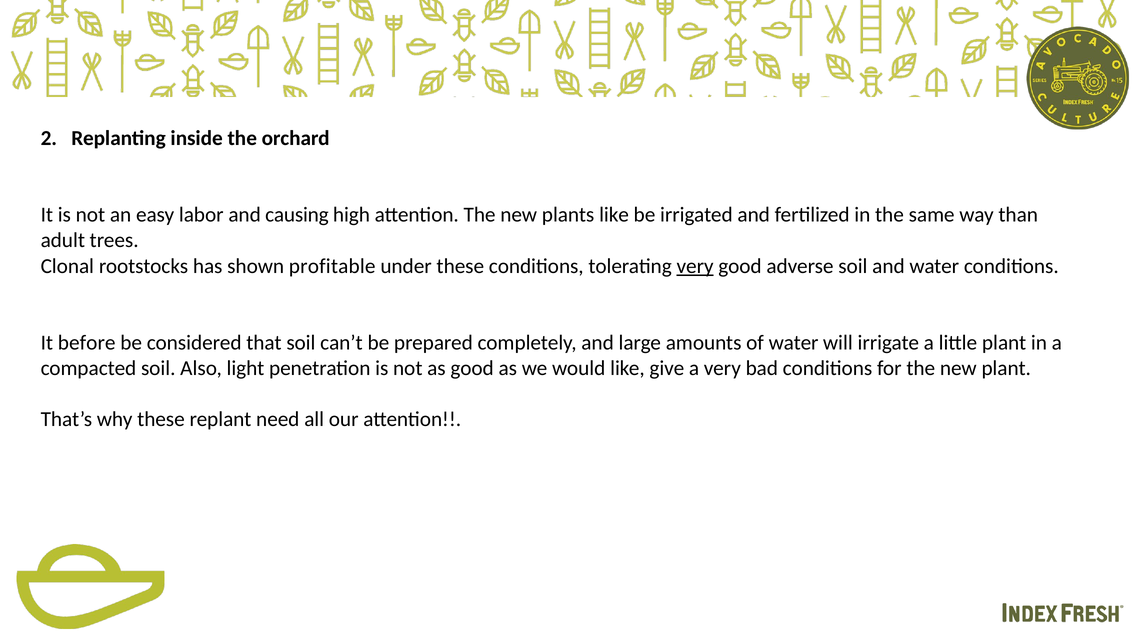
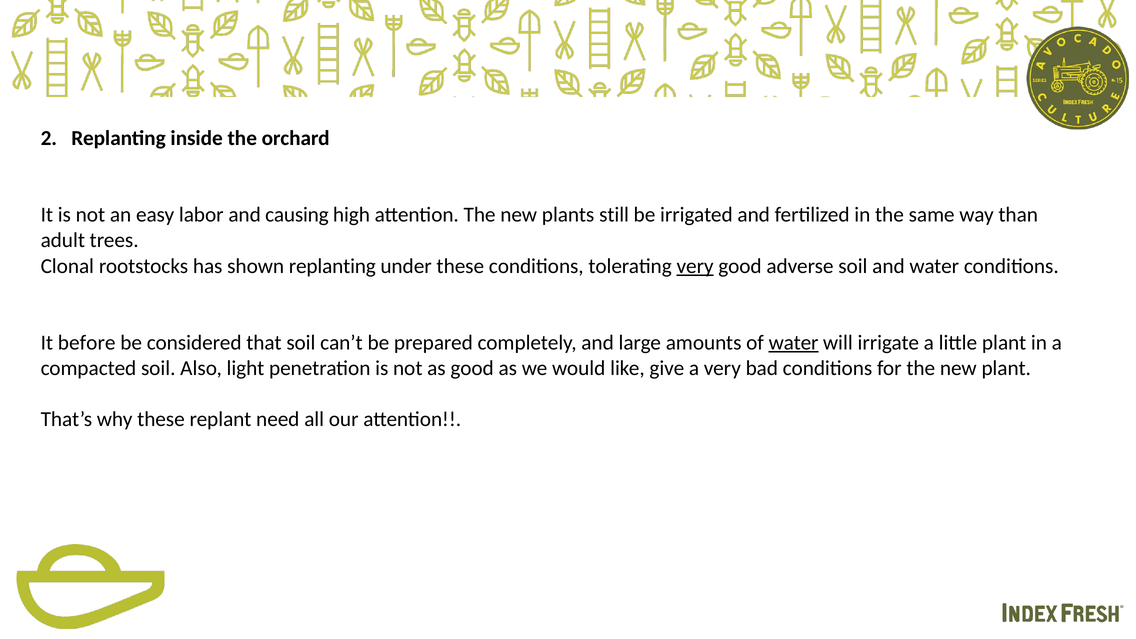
plants like: like -> still (614, 215)
shown profitable: profitable -> replanting (332, 266)
water underline: none -> present (794, 343)
